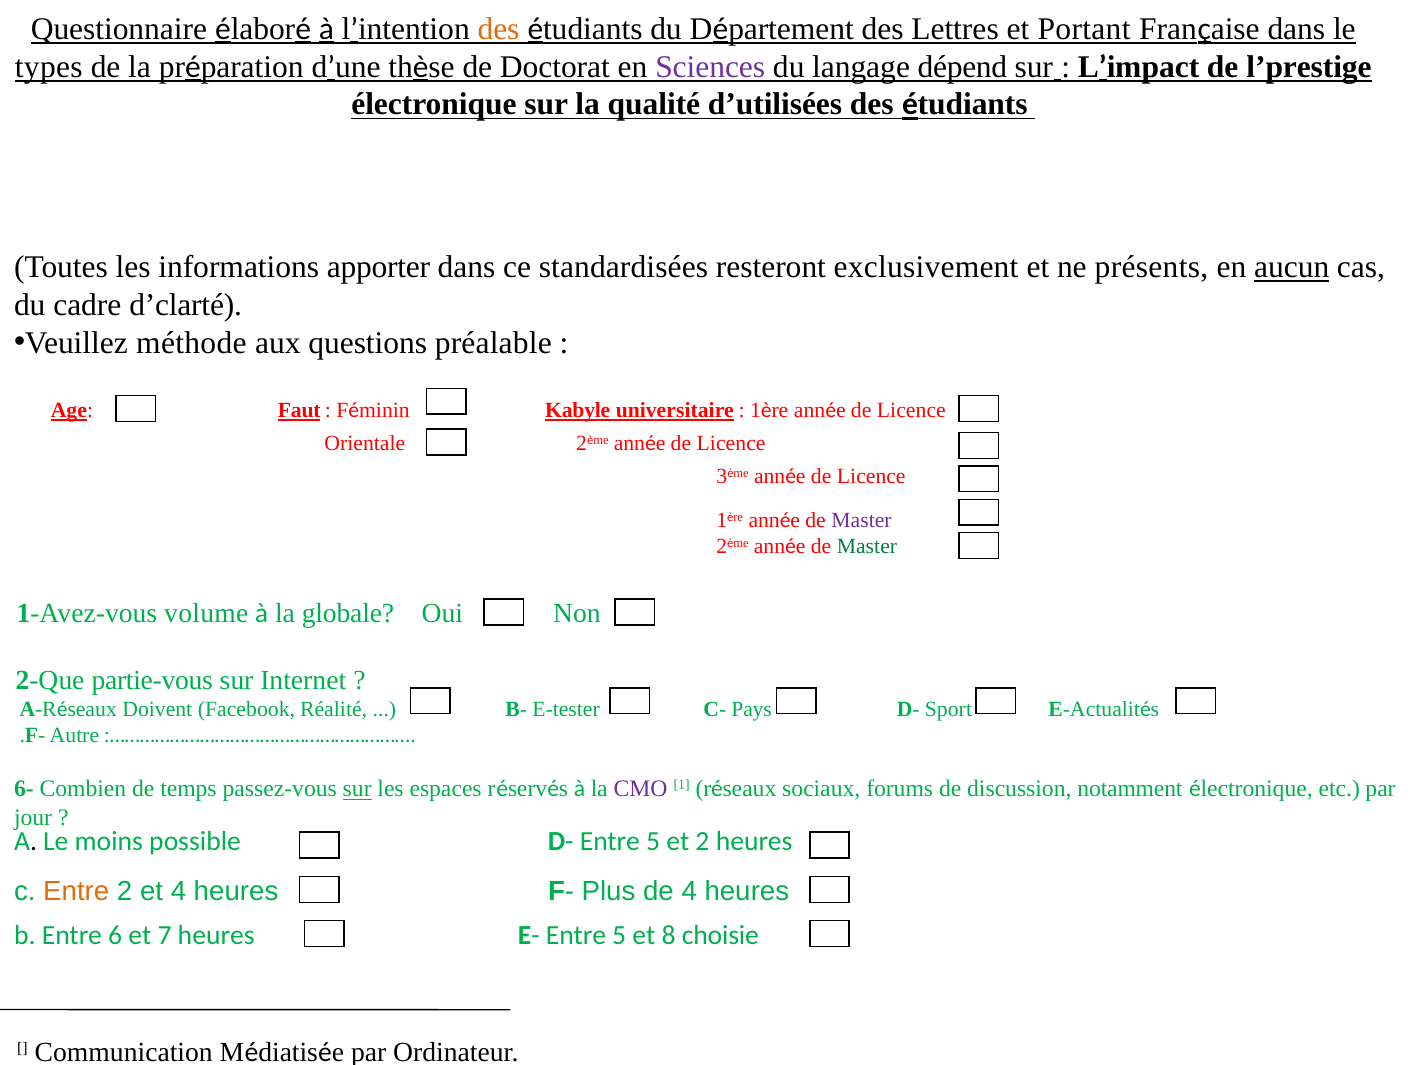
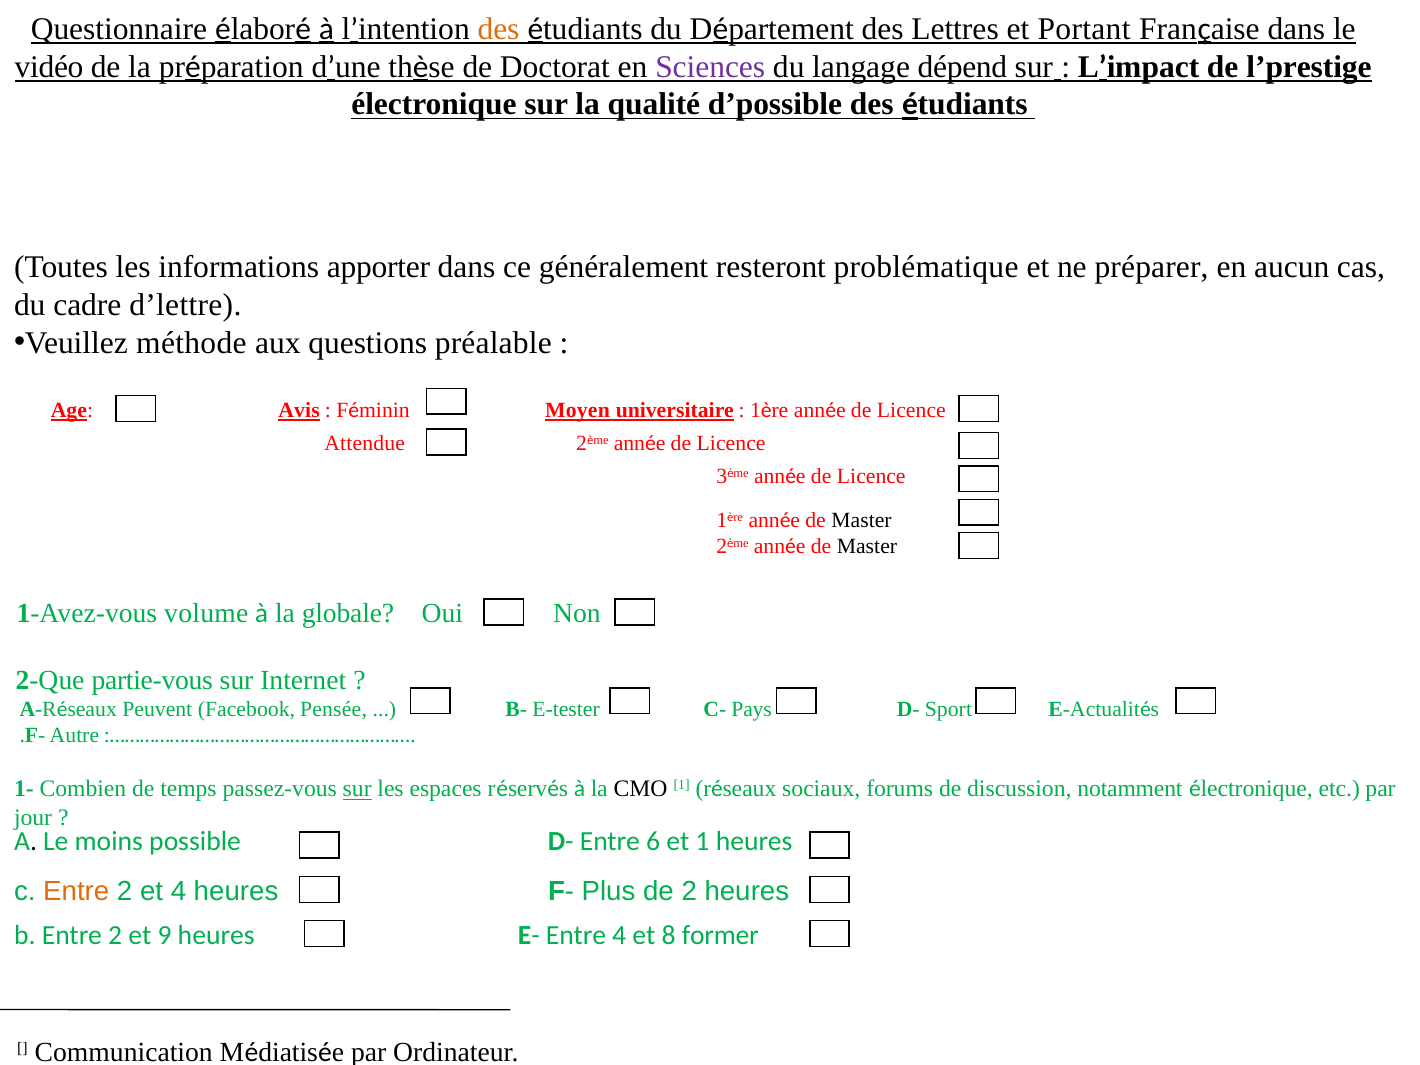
types: types -> vidéo (49, 67)
d’utilisées: d’utilisées -> d’possible (775, 104)
standardisées: standardisées -> généralement (624, 267)
exclusivement: exclusivement -> problématique (926, 267)
présents: présents -> préparer (1152, 267)
aucun underline: present -> none (1292, 267)
d’clarté: d’clarté -> d’lettre (185, 305)
Faut: Faut -> Avis (299, 410)
Kabyle: Kabyle -> Moyen (578, 410)
Orientale: Orientale -> Attendue (365, 444)
Master colour: purple -> black (862, 521)
Master colour: green -> black (867, 547)
Doivent: Doivent -> Peuvent (157, 710)
Réalité: Réalité -> Pensée (334, 710)
6-: 6- -> 1- (24, 789)
CMO colour: purple -> black (641, 789)
D- Entre 5: 5 -> 6 (653, 842)
et 2: 2 -> 1 (702, 842)
de 4: 4 -> 2 (689, 891)
b Entre 6: 6 -> 2 (115, 935)
7: 7 -> 9 (165, 935)
E- Entre 5: 5 -> 4 (619, 935)
choisie: choisie -> former (720, 935)
